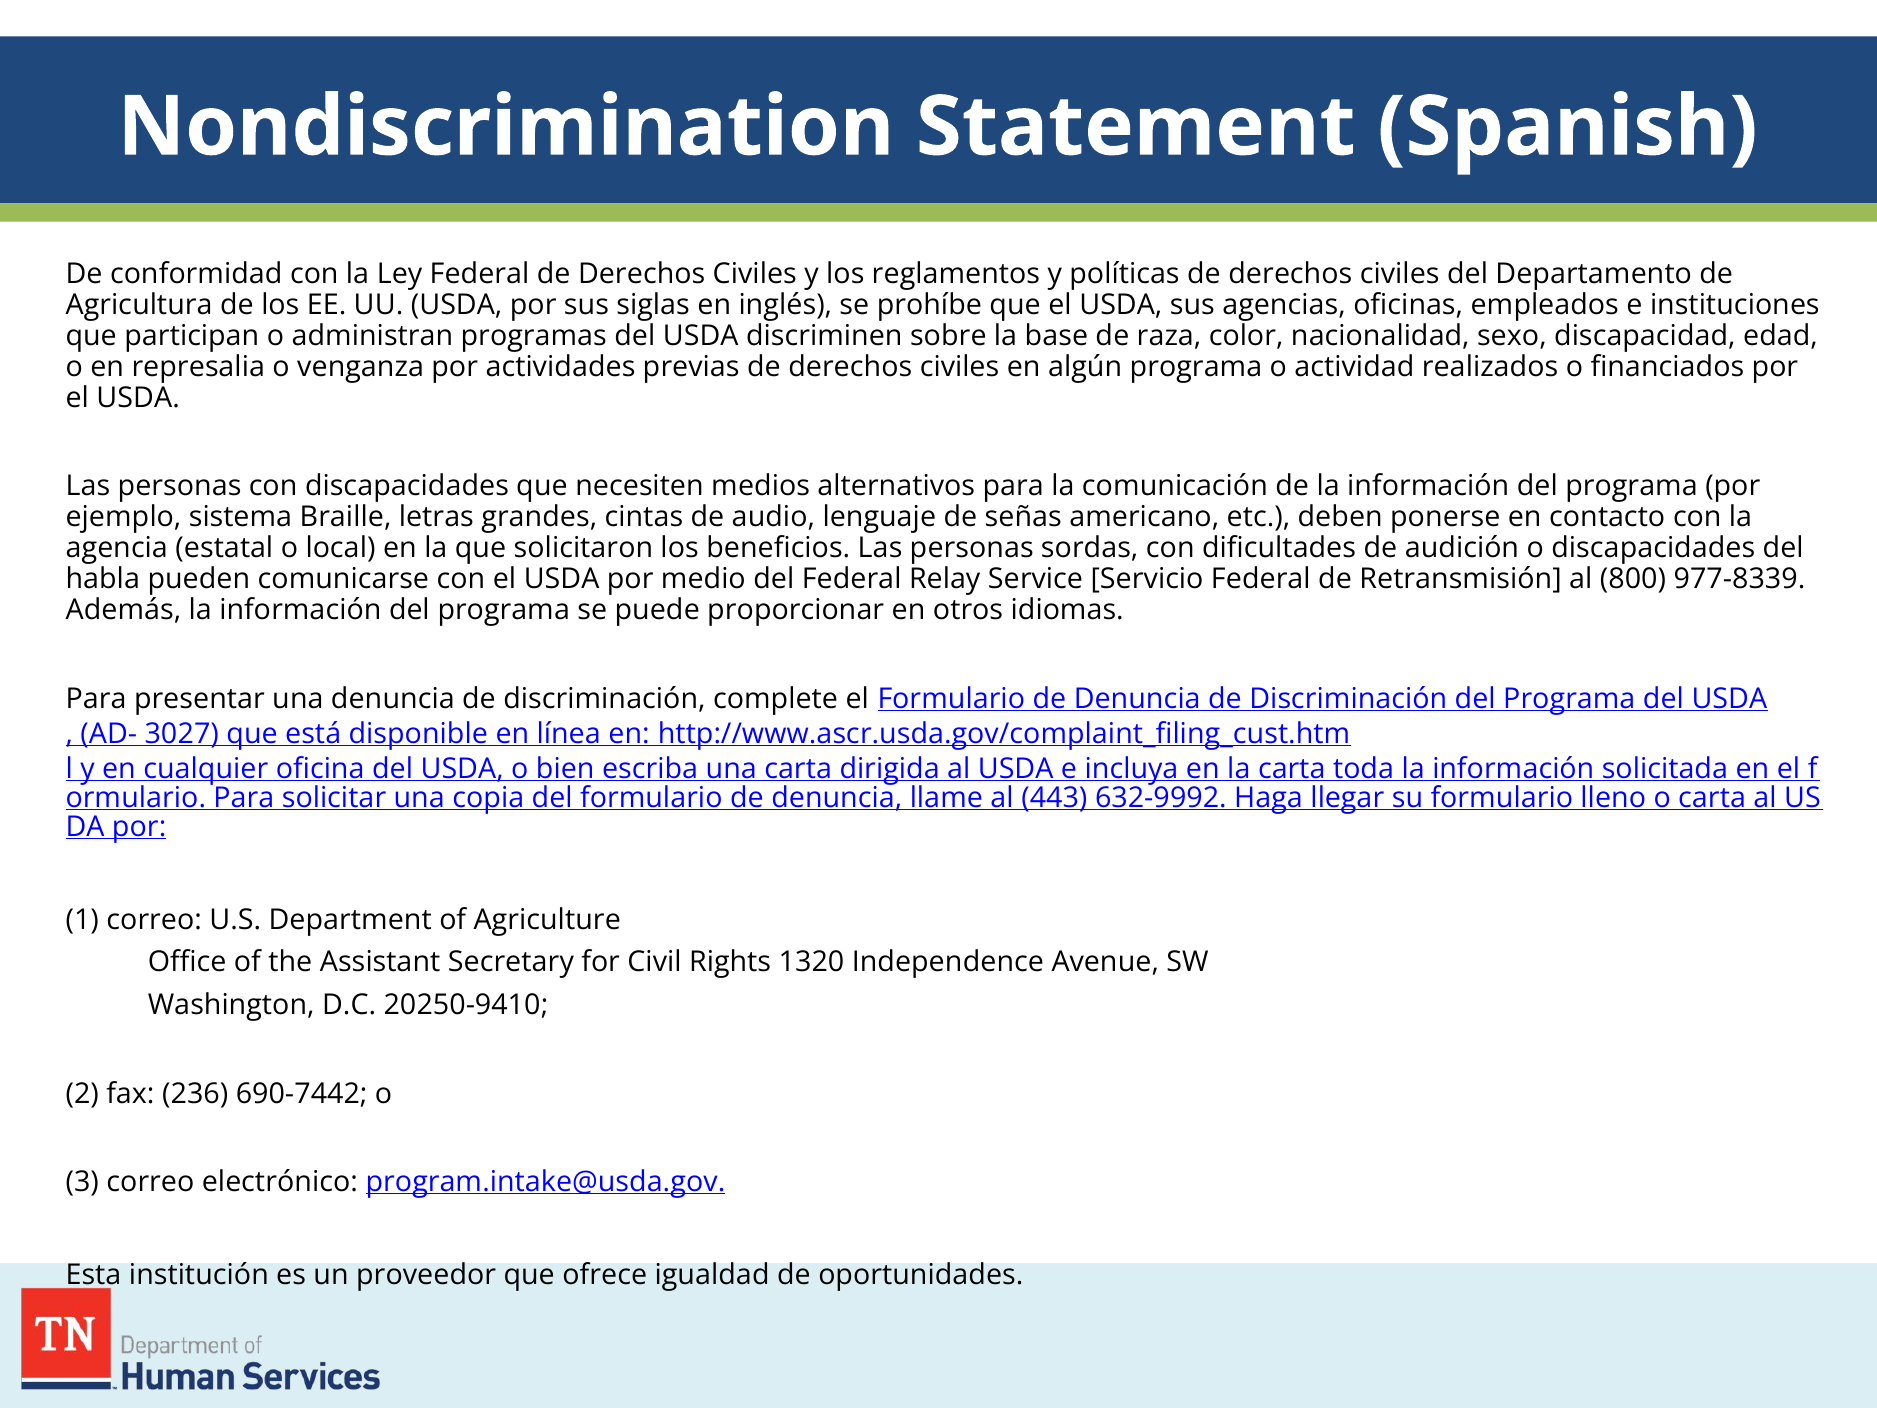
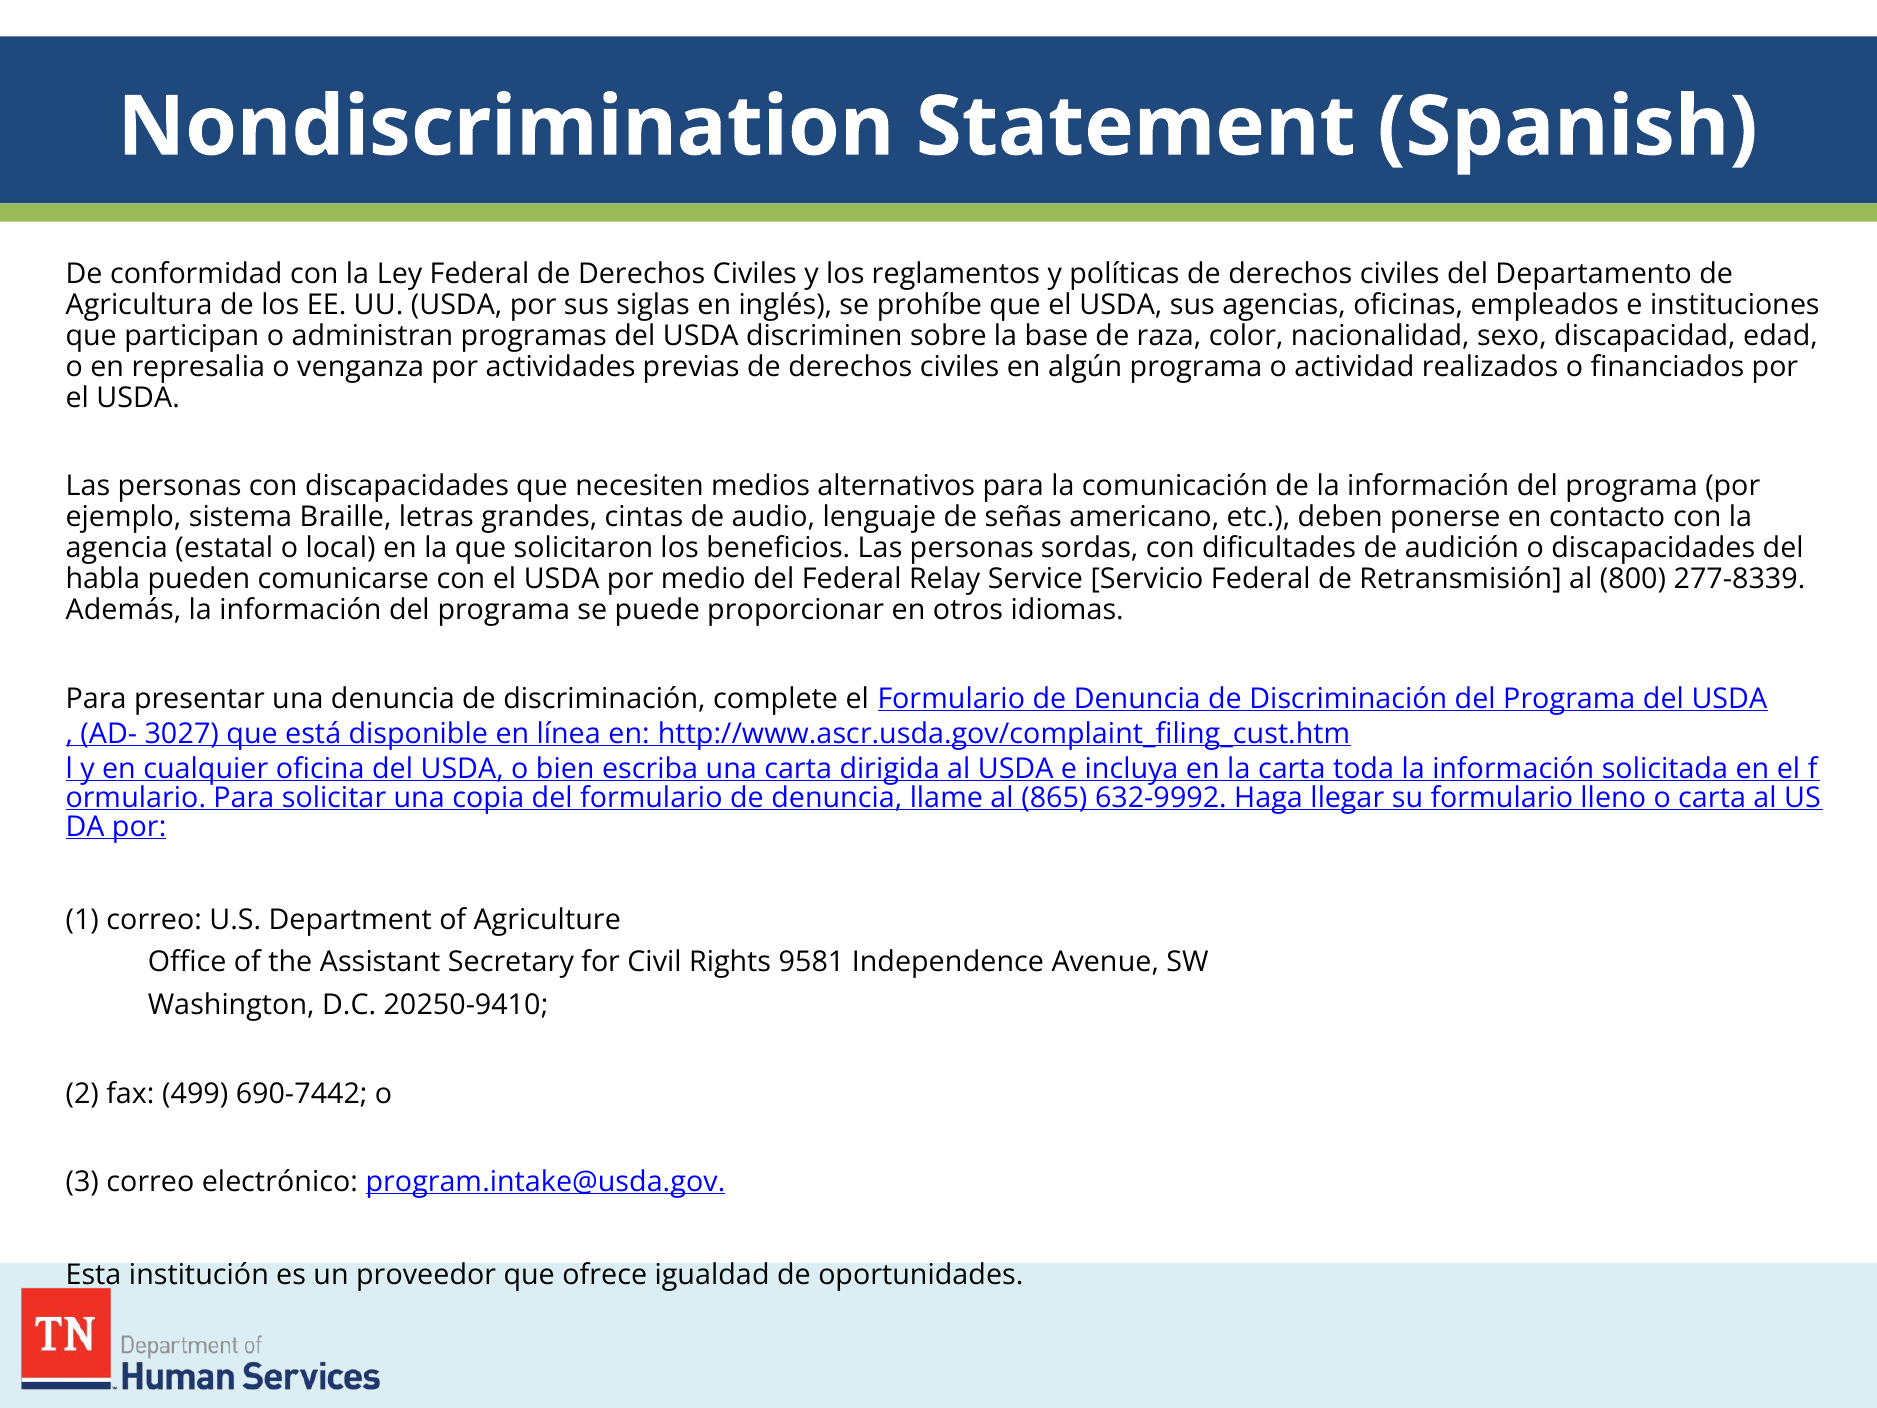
977-8339: 977-8339 -> 277-8339 (1739, 579)
443: 443 -> 865 (1054, 798)
1320: 1320 -> 9581 (812, 962)
236: 236 -> 499 (195, 1094)
